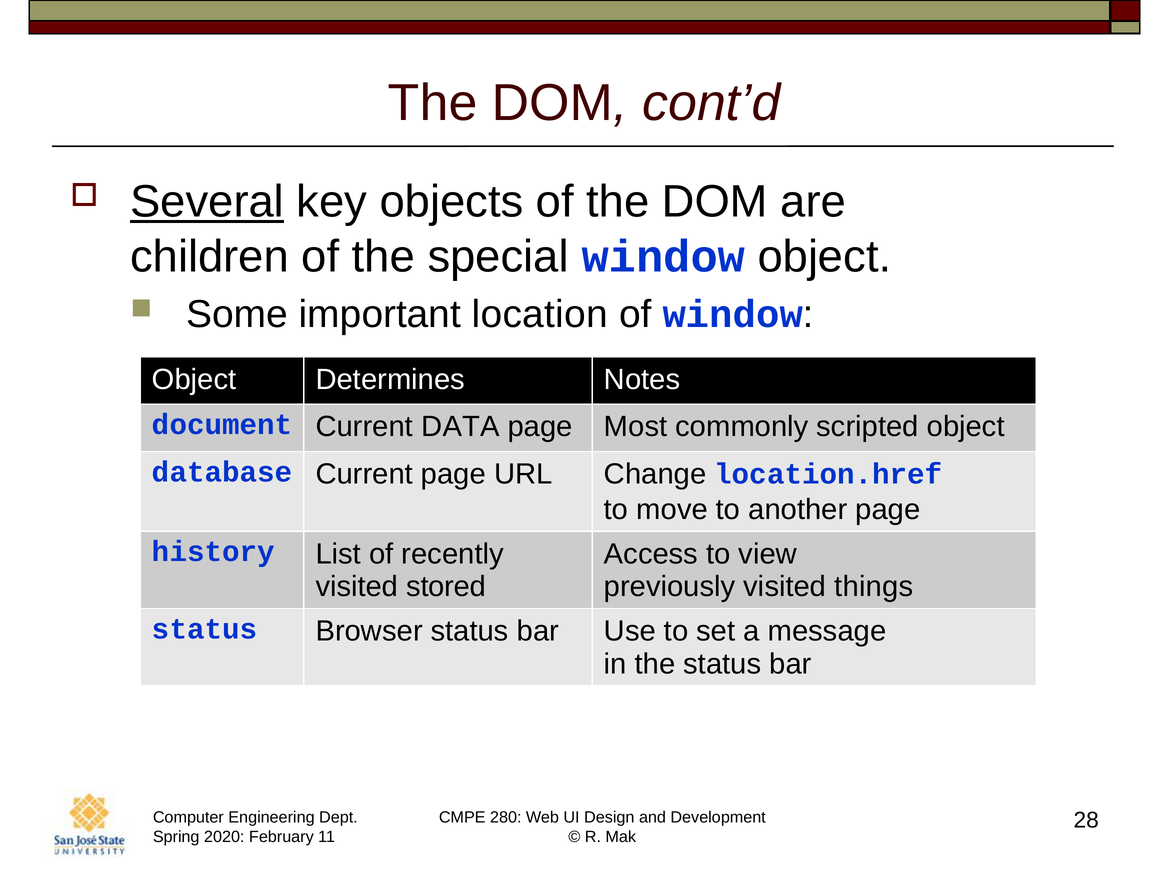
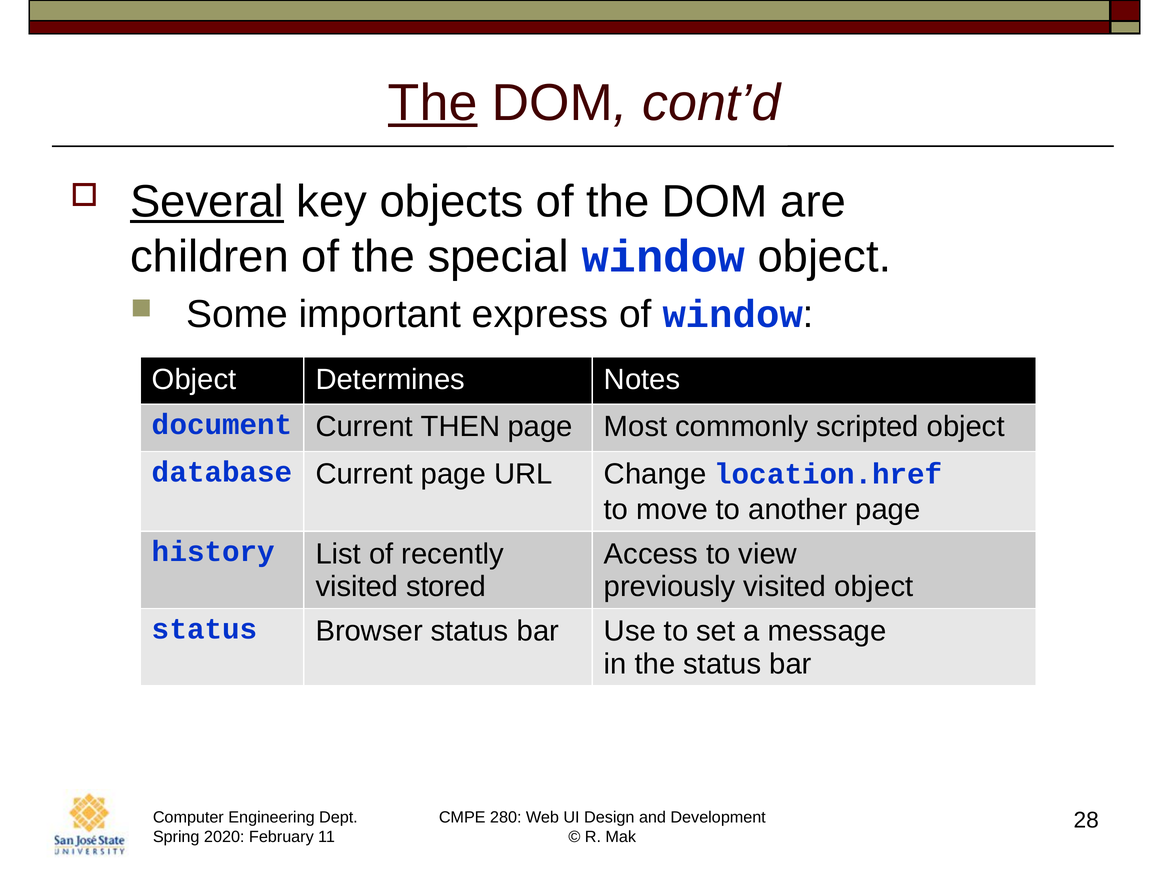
The underline: none -> present (433, 103)
location: location -> express (540, 315)
DATA: DATA -> THEN (461, 427)
visited things: things -> object (874, 587)
